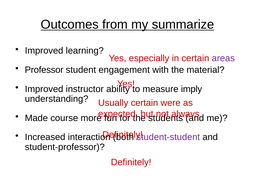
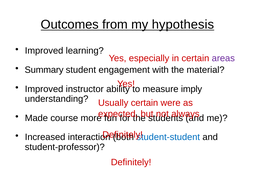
summarize: summarize -> hypothesis (183, 24)
Professor: Professor -> Summary (44, 70)
student-student colour: purple -> blue (168, 137)
